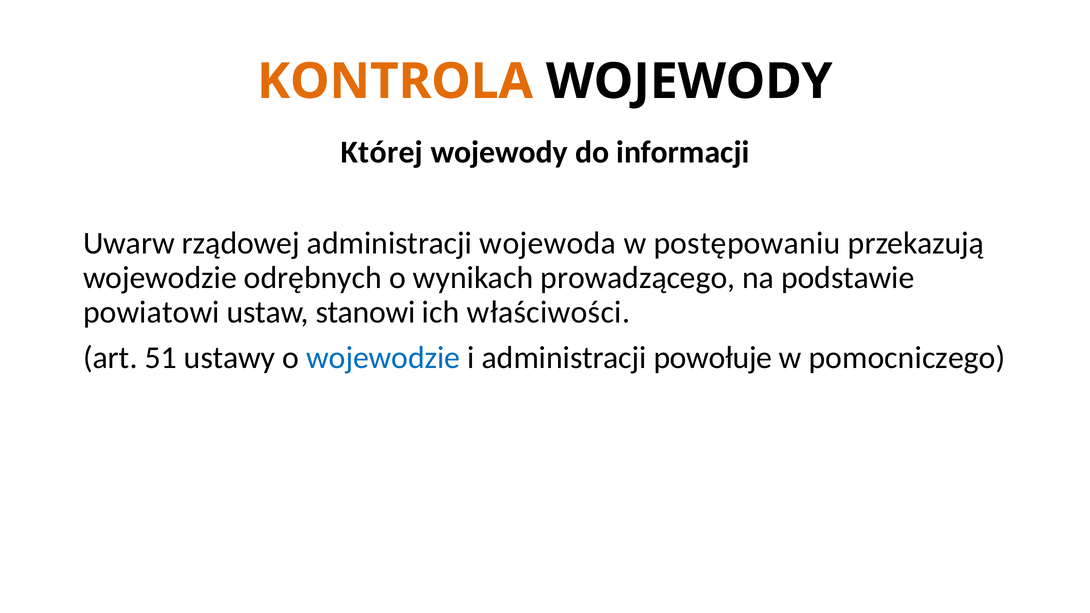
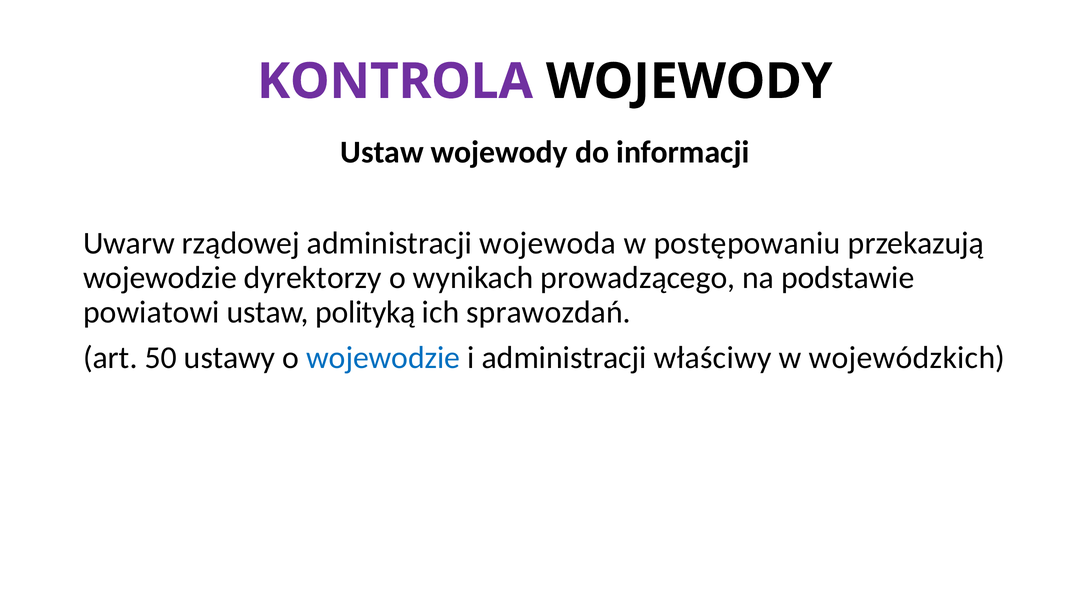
KONTROLA colour: orange -> purple (395, 81)
Której: Której -> Ustaw (382, 152)
odrębnych: odrębnych -> dyrektorzy (313, 278)
stanowi: stanowi -> polityką (365, 312)
właściwości: właściwości -> sprawozdań (549, 312)
51: 51 -> 50 (161, 358)
powołuje: powołuje -> właściwy (713, 358)
pomocniczego: pomocniczego -> wojewódzkich (907, 358)
